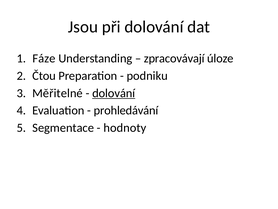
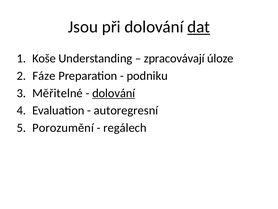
dat underline: none -> present (199, 27)
Fáze: Fáze -> Koše (44, 58)
Čtou: Čtou -> Fáze (44, 76)
prohledávání: prohledávání -> autoregresní (126, 110)
Segmentace: Segmentace -> Porozumění (63, 128)
hodnoty: hodnoty -> regálech (125, 128)
